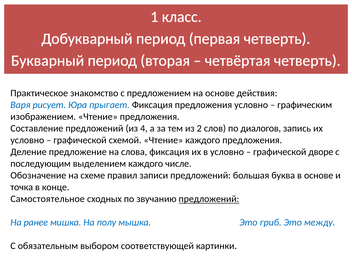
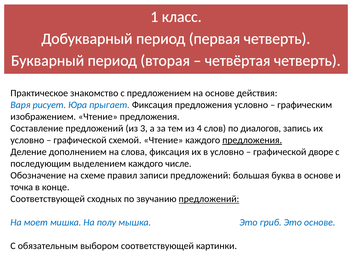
4: 4 -> 3 (144, 128)
2: 2 -> 4 (199, 128)
предложения underline: none -> present (252, 140)
предложение: предложение -> дополнением (78, 152)
Самостоятельное: Самостоятельное -> Соответствующей (48, 199)
ранее: ранее -> моет (36, 222)
Это между: между -> основе (320, 222)
